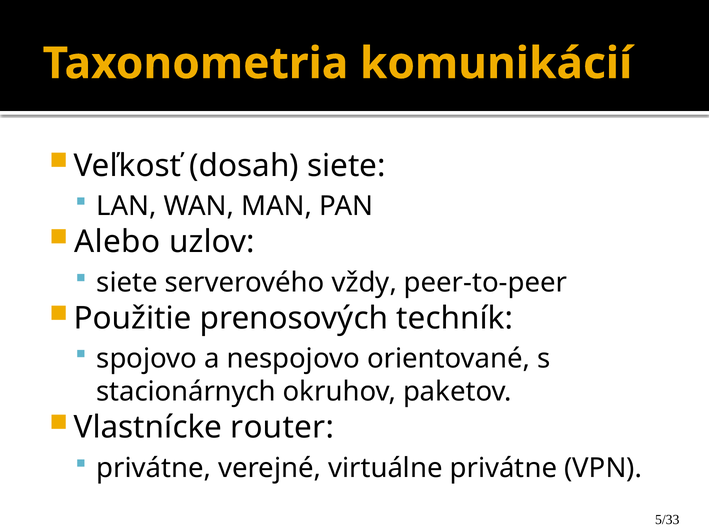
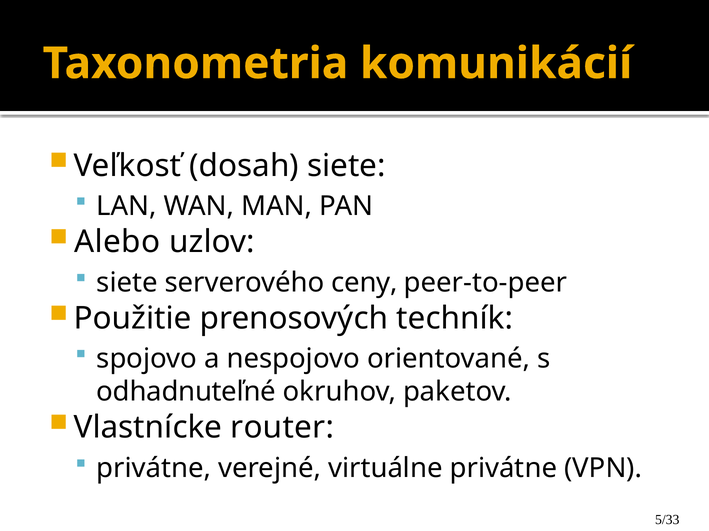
vždy: vždy -> ceny (364, 283)
stacionárnych: stacionárnych -> odhadnuteľné (186, 392)
